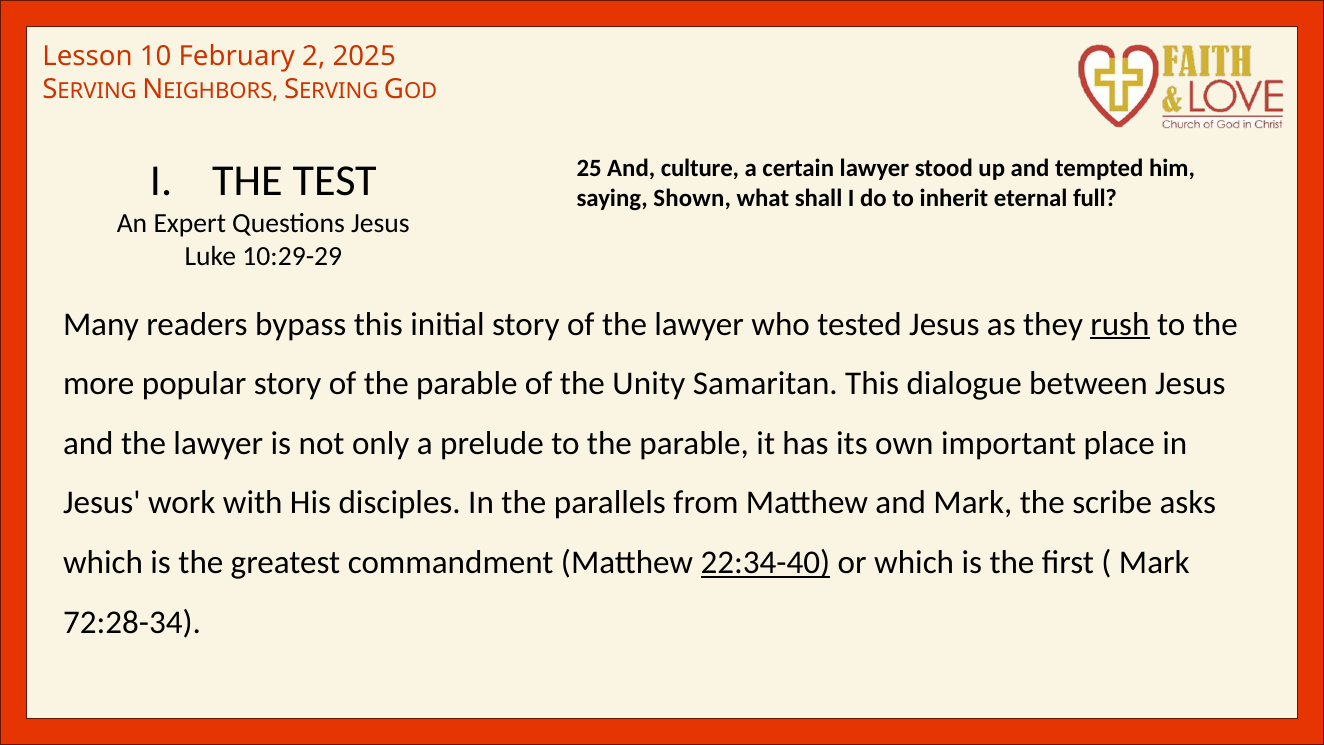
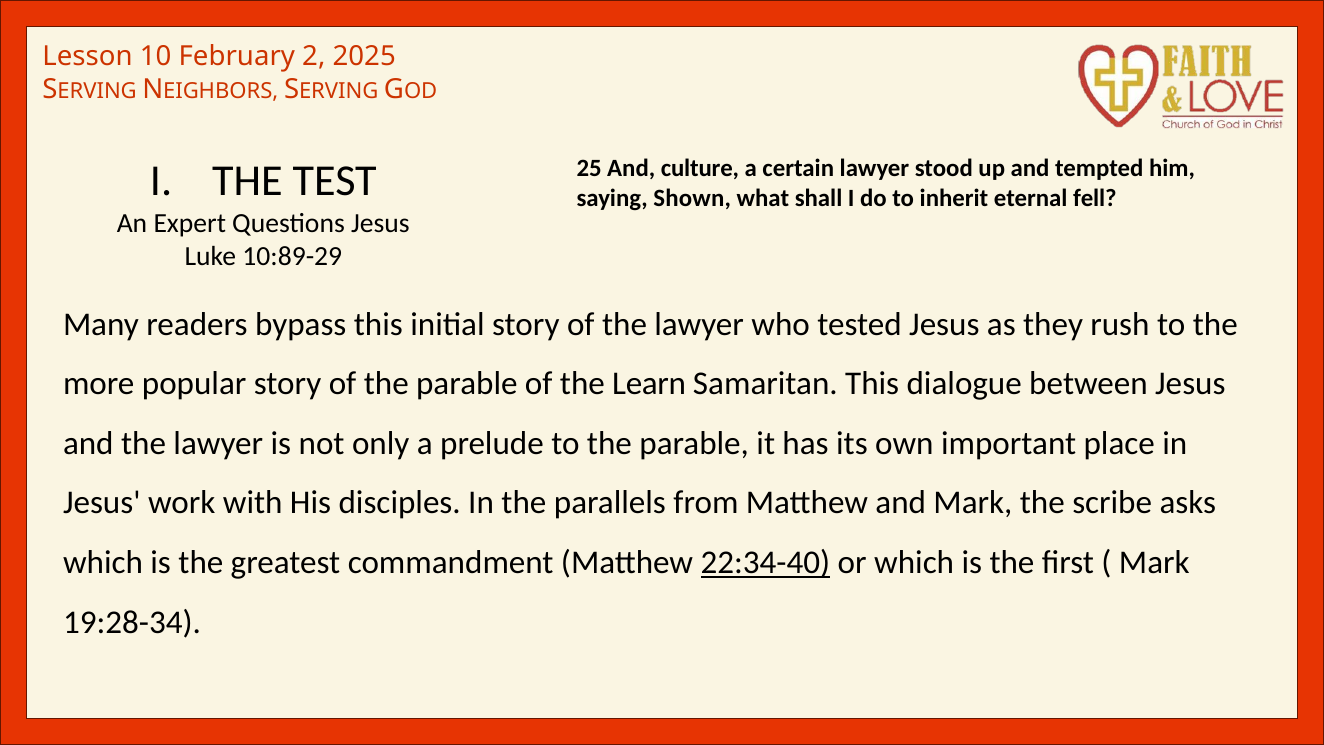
full: full -> fell (1095, 198)
10:29-29: 10:29-29 -> 10:89-29 (292, 256)
rush underline: present -> none (1120, 324)
Unity: Unity -> Learn (649, 384)
72:28-34: 72:28-34 -> 19:28-34 (132, 622)
